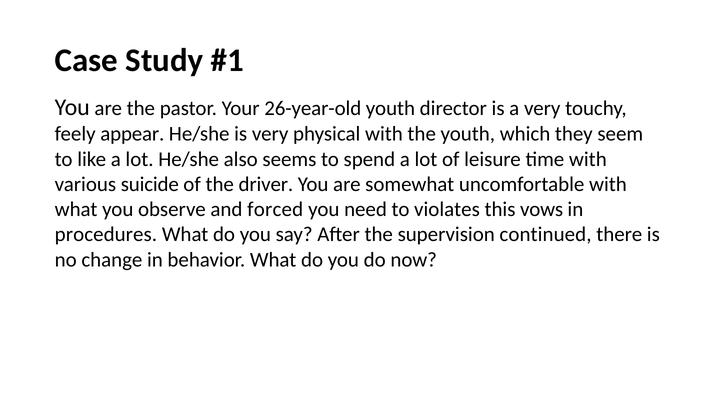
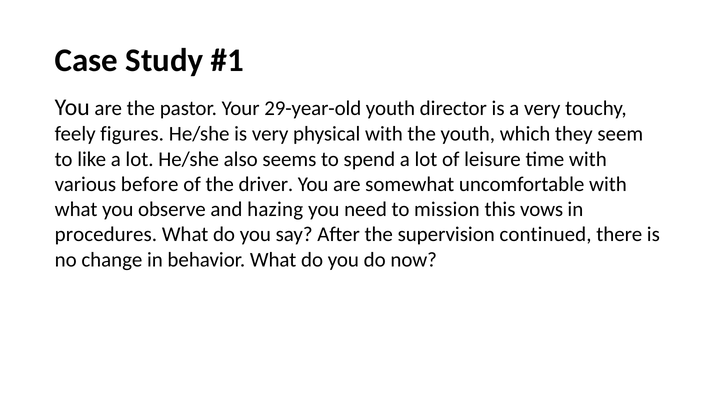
26-year-old: 26-year-old -> 29-year-old (313, 108)
appear: appear -> figures (132, 134)
suicide: suicide -> before (150, 184)
forced: forced -> hazing (275, 209)
violates: violates -> mission (447, 209)
